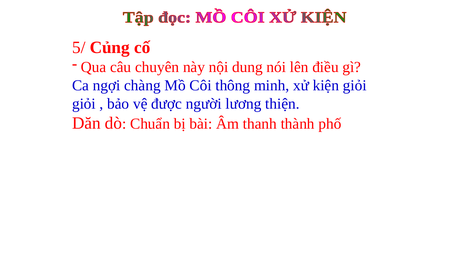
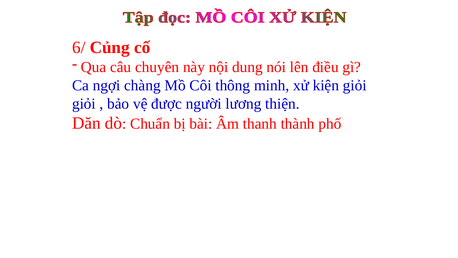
5/: 5/ -> 6/ (79, 48)
